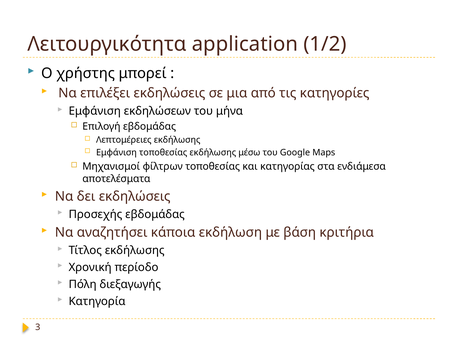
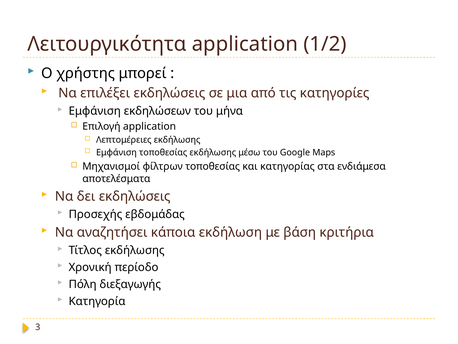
Επιλογή εβδομάδας: εβδομάδας -> application (150, 126)
